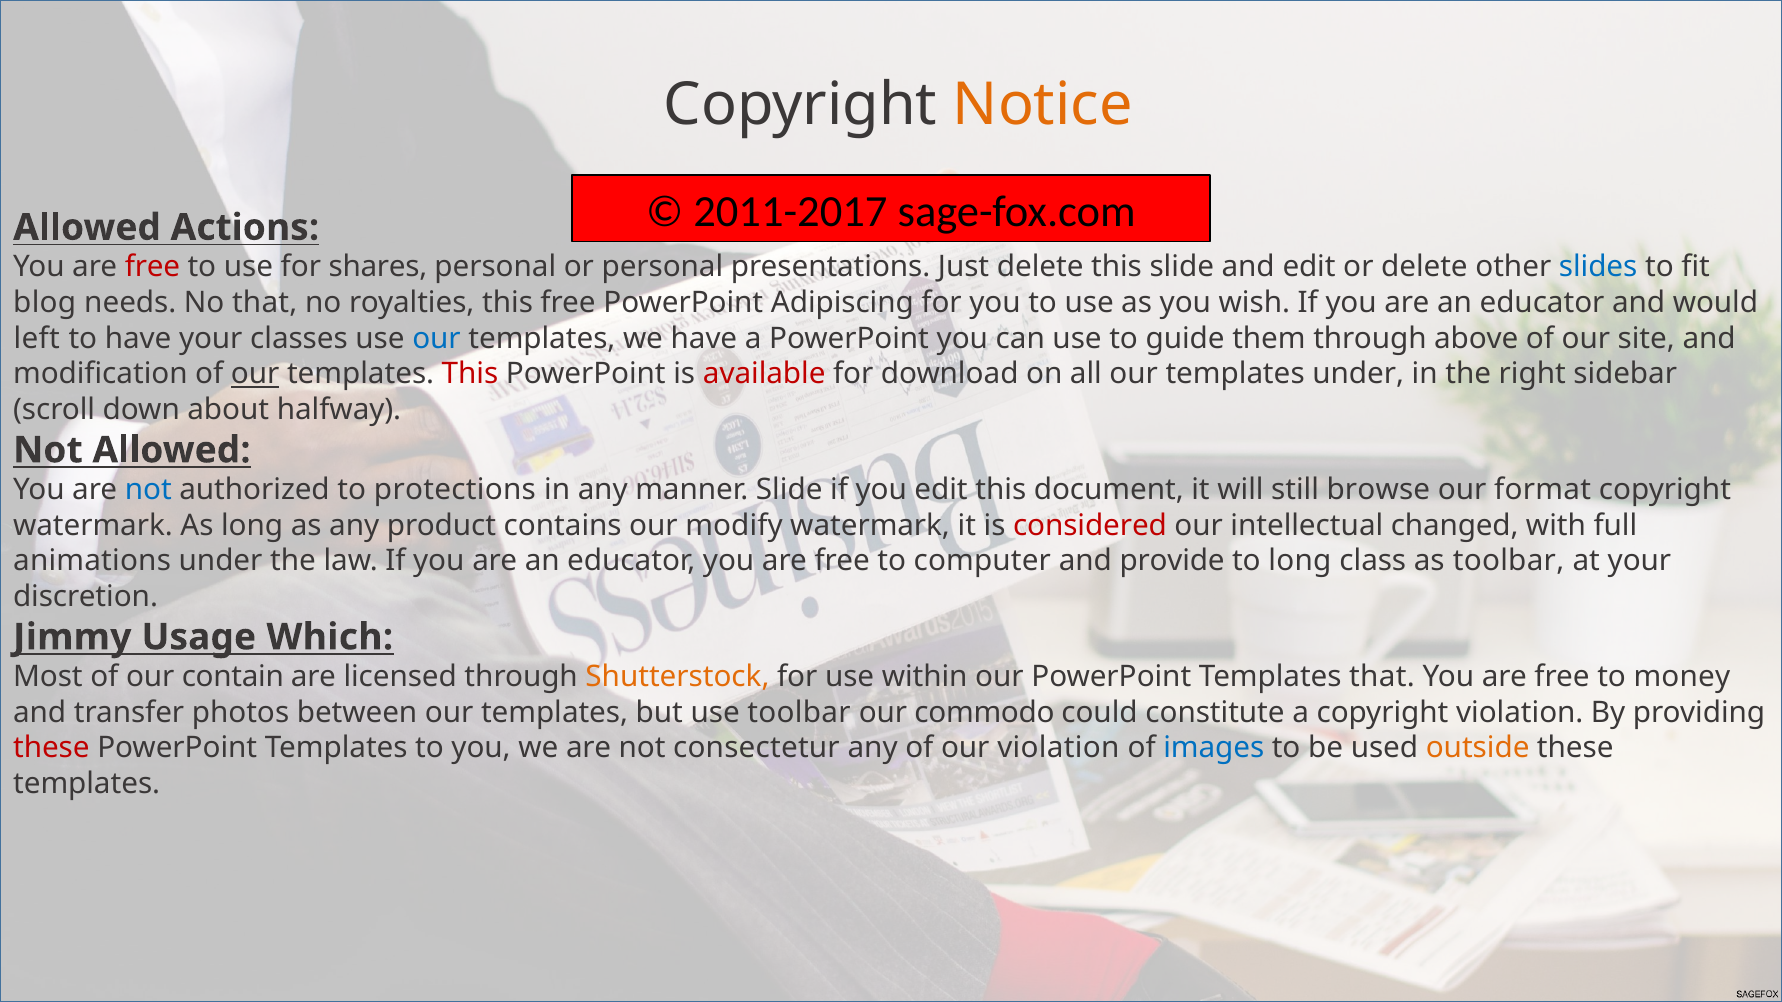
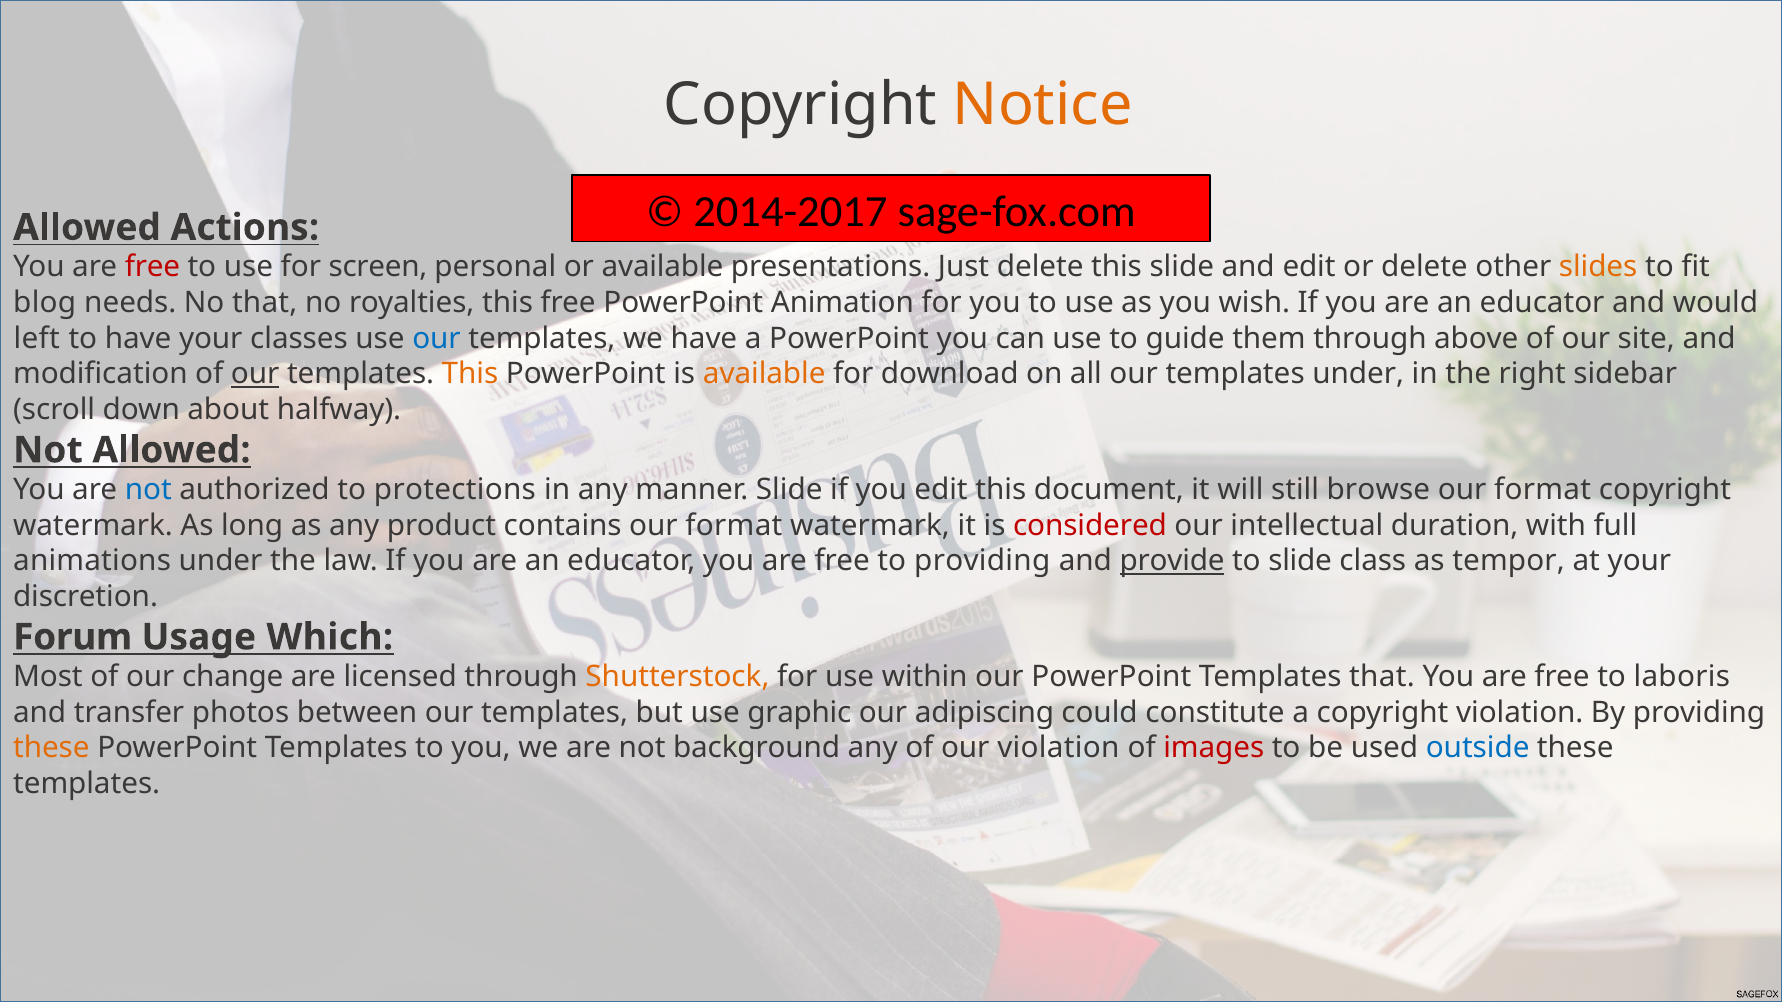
2011-2017: 2011-2017 -> 2014-2017 (790, 211)
shares: shares -> screen (378, 267)
or personal: personal -> available (662, 267)
slides colour: blue -> orange (1598, 267)
Adipiscing: Adipiscing -> Animation (842, 303)
This colour: red -> orange (470, 374)
available colour: red -> orange (764, 374)
contains our modify: modify -> format (734, 525)
changed: changed -> duration (1455, 525)
to computer: computer -> providing (982, 561)
provide underline: none -> present (1172, 561)
to long: long -> slide (1300, 561)
as toolbar: toolbar -> tempor (1509, 561)
Jimmy: Jimmy -> Forum (73, 637)
contain: contain -> change (233, 677)
money: money -> laboris (1682, 677)
use toolbar: toolbar -> graphic (799, 713)
commodo: commodo -> adipiscing (984, 713)
these colour: red -> orange (51, 748)
consectetur: consectetur -> background (757, 748)
images colour: blue -> red (1214, 748)
outside colour: orange -> blue (1478, 748)
